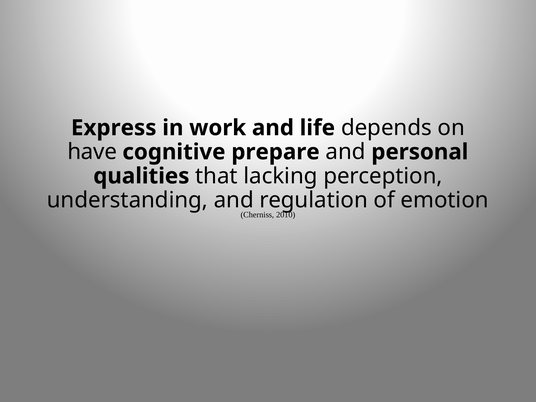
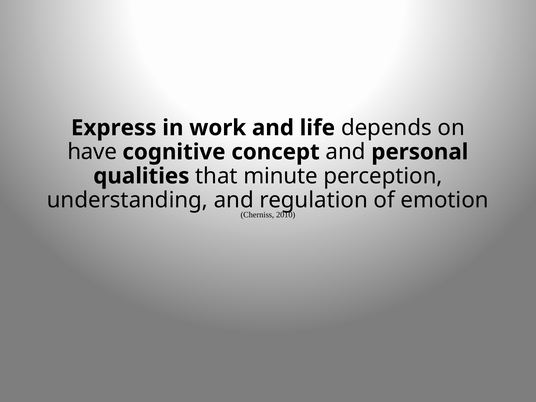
prepare: prepare -> concept (276, 152)
lacking: lacking -> minute (281, 176)
